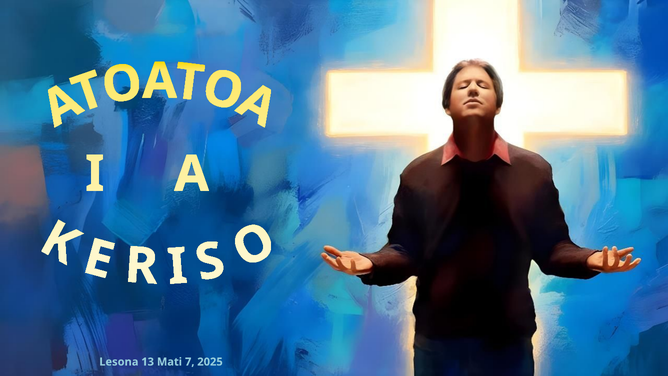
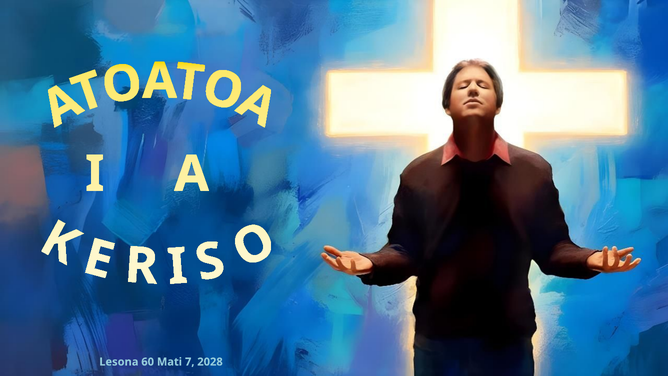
13: 13 -> 60 (148, 362)
2025: 2025 -> 2028 (210, 362)
